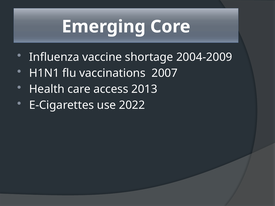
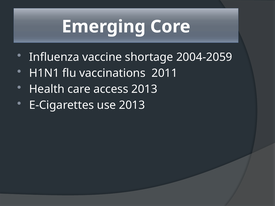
2004-2009: 2004-2009 -> 2004-2059 (204, 57)
2007: 2007 -> 2011 (165, 73)
use 2022: 2022 -> 2013 (132, 105)
